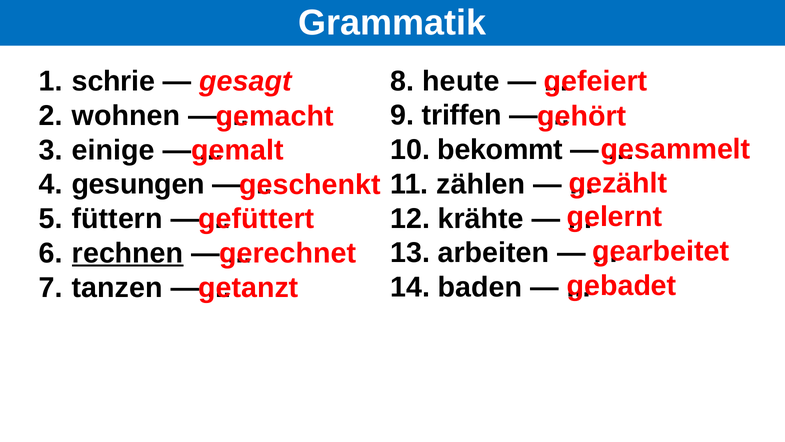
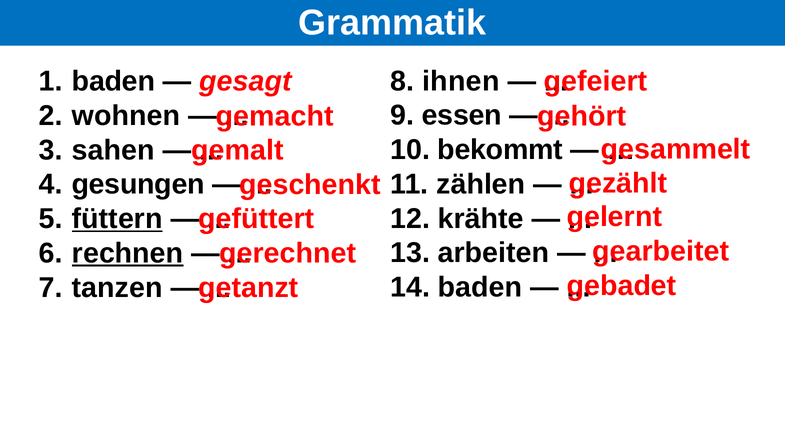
heute: heute -> ihnen (461, 81)
schrie: schrie -> baden (113, 81)
triffen: triffen -> essen (462, 115)
einige: einige -> sahen (113, 150)
füttern underline: none -> present (117, 219)
